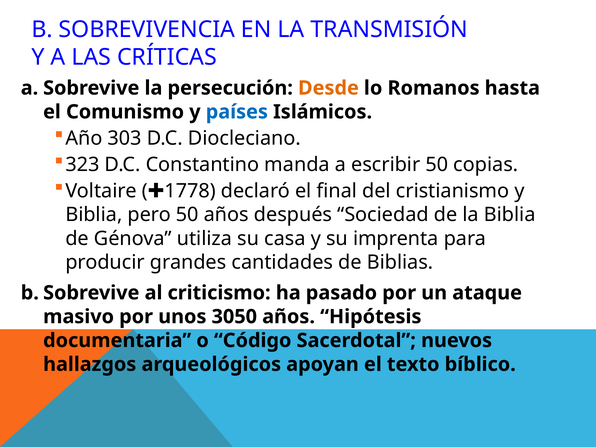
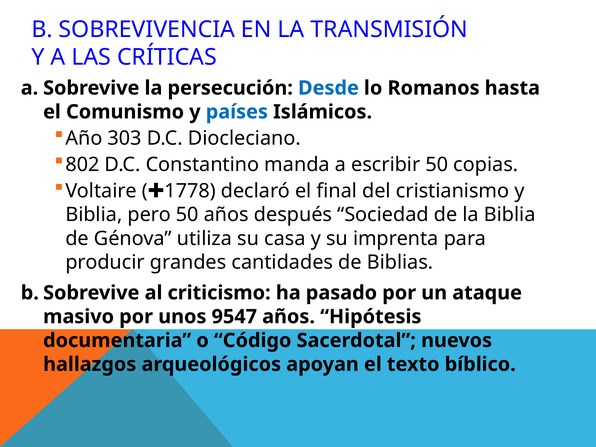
Desde colour: orange -> blue (328, 88)
323: 323 -> 802 (82, 165)
3050: 3050 -> 9547 (234, 317)
